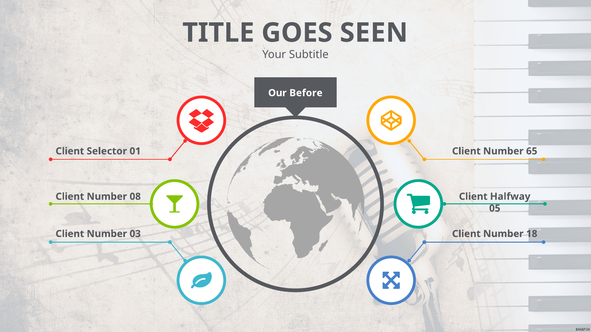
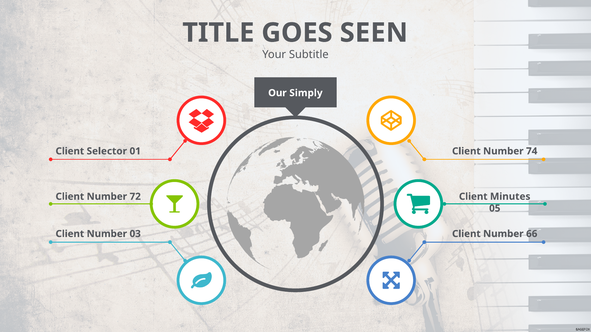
Before: Before -> Simply (306, 93)
65: 65 -> 74 (532, 151)
Halfway: Halfway -> Minutes (510, 197)
08: 08 -> 72 (135, 197)
18: 18 -> 66 (532, 234)
